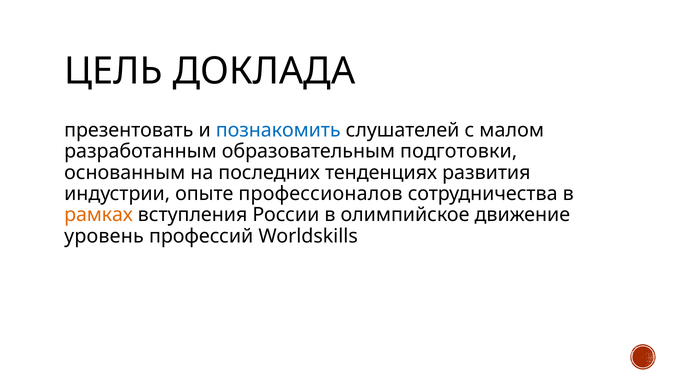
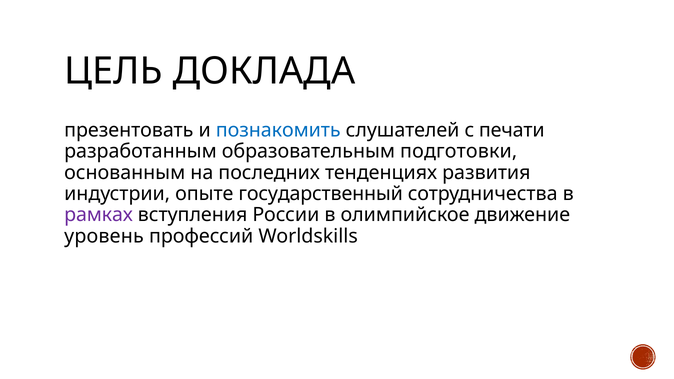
малом: малом -> печати (512, 130)
профессионалов: профессионалов -> государственный (321, 194)
рамках colour: orange -> purple (99, 215)
